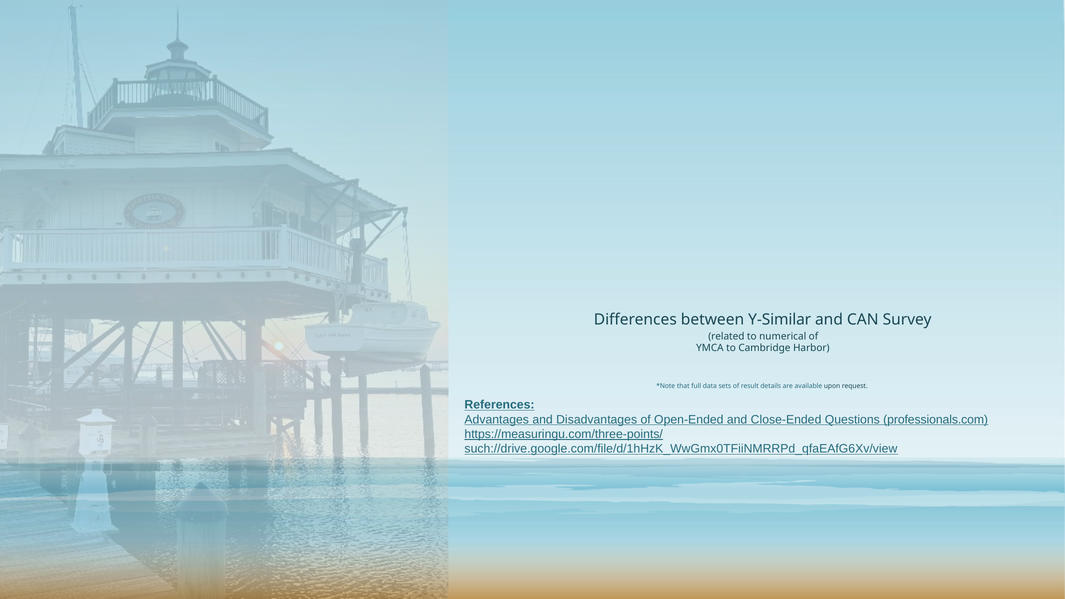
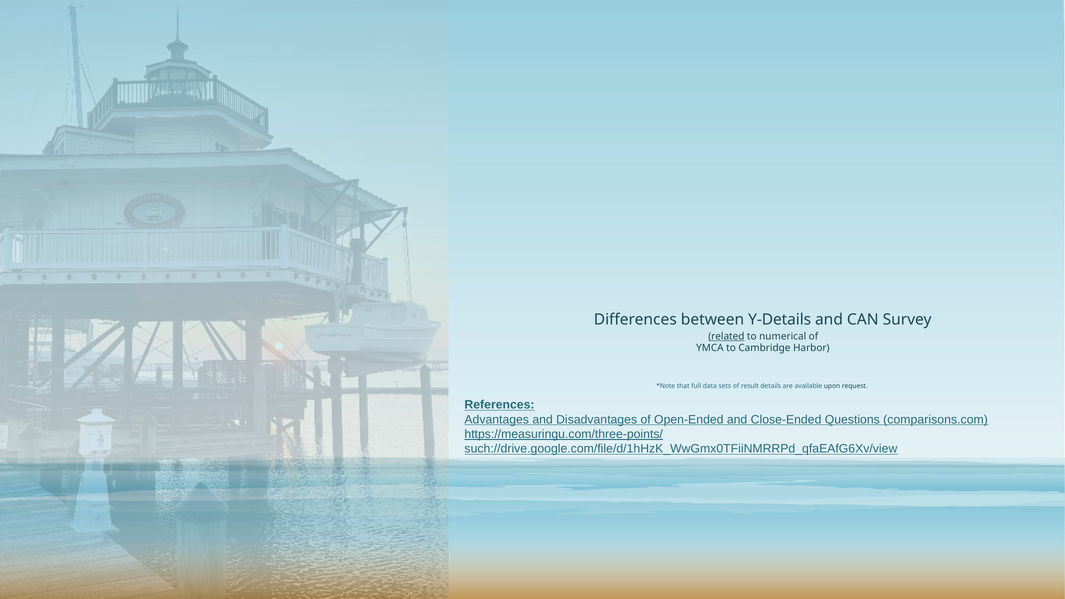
Y-Similar: Y-Similar -> Y-Details (780, 320)
related underline: none -> present (726, 337)
professionals.com: professionals.com -> comparisons.com (936, 420)
